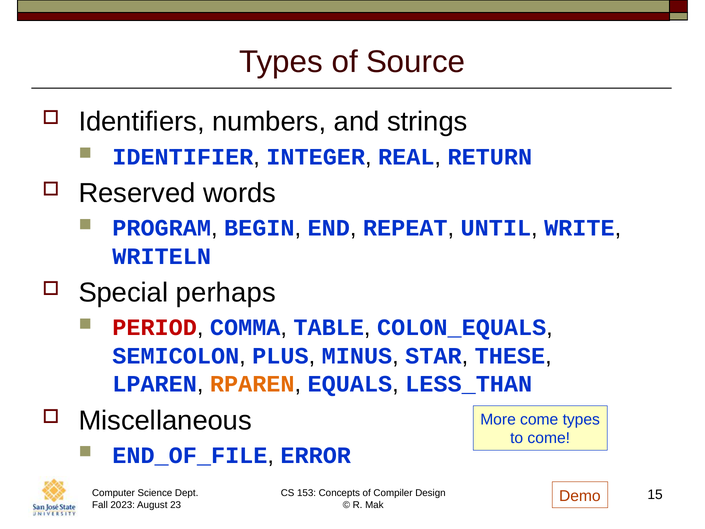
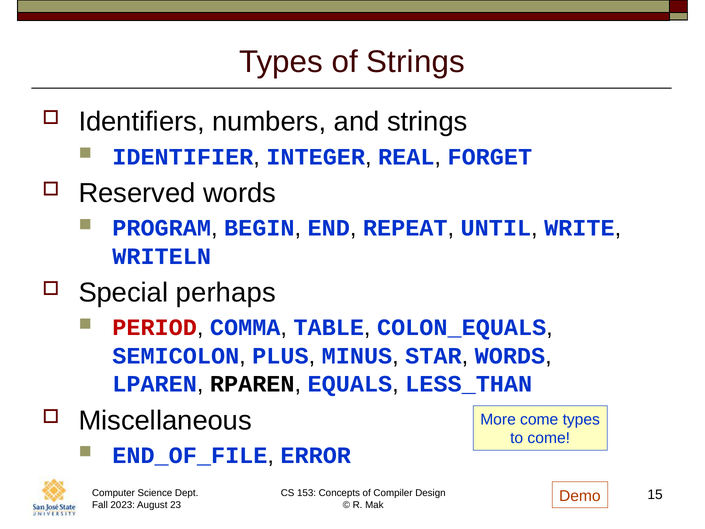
of Source: Source -> Strings (416, 62)
RETURN: RETURN -> FORGET (490, 157)
THESE: THESE -> WORDS (510, 356)
RPAREN colour: orange -> black (252, 384)
